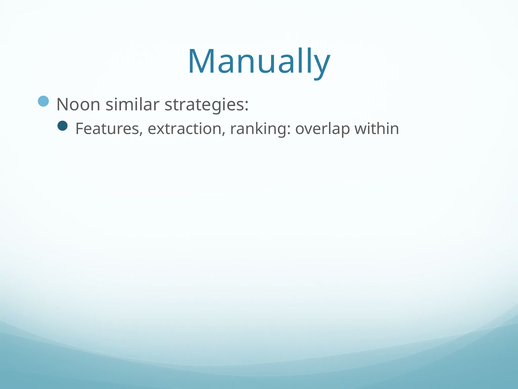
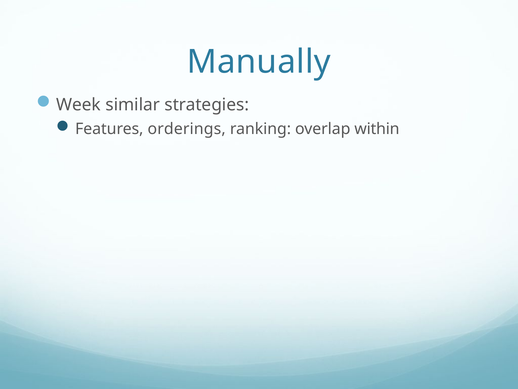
Noon: Noon -> Week (78, 105)
extraction: extraction -> orderings (187, 129)
